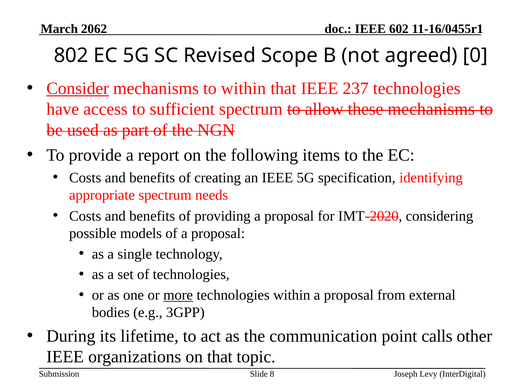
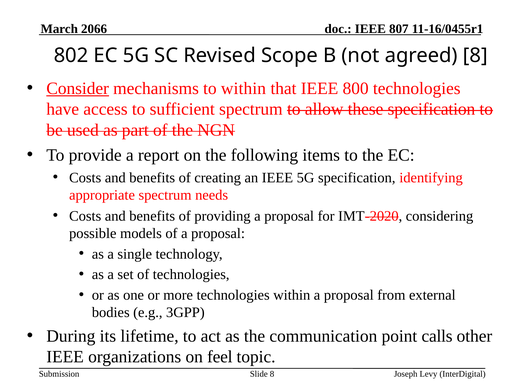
2062: 2062 -> 2066 (94, 29)
602: 602 -> 807 (399, 29)
agreed 0: 0 -> 8 (475, 56)
237: 237 -> 800 (356, 88)
these mechanisms: mechanisms -> specification (431, 109)
more underline: present -> none (178, 295)
on that: that -> feel (220, 357)
